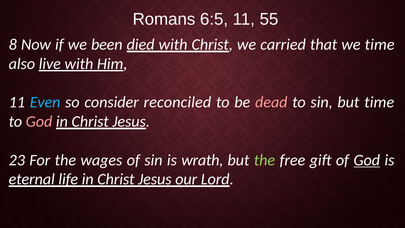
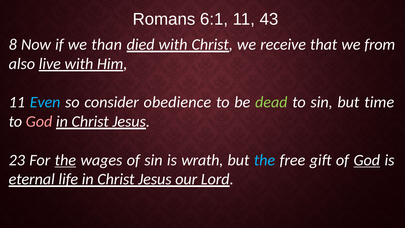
6:5: 6:5 -> 6:1 (214, 19)
55: 55 -> 43 (269, 19)
been: been -> than (107, 45)
carried: carried -> receive (283, 45)
we time: time -> from (380, 45)
reconciled: reconciled -> obedience (177, 102)
dead colour: pink -> light green (271, 102)
the underline: none -> present (65, 160)
the colour: light green -> light blue (264, 160)
